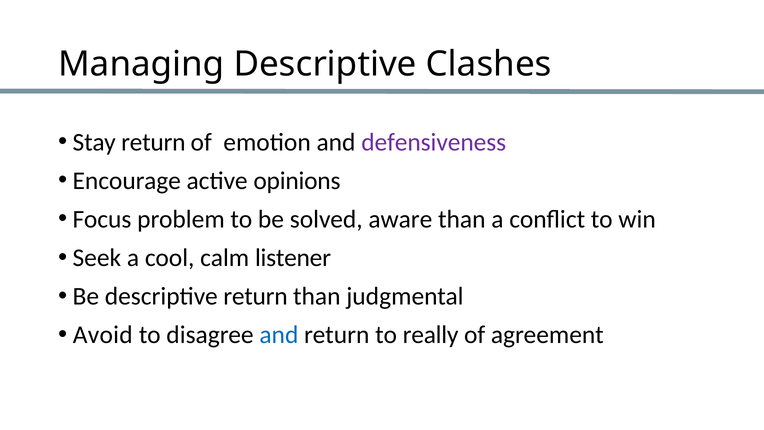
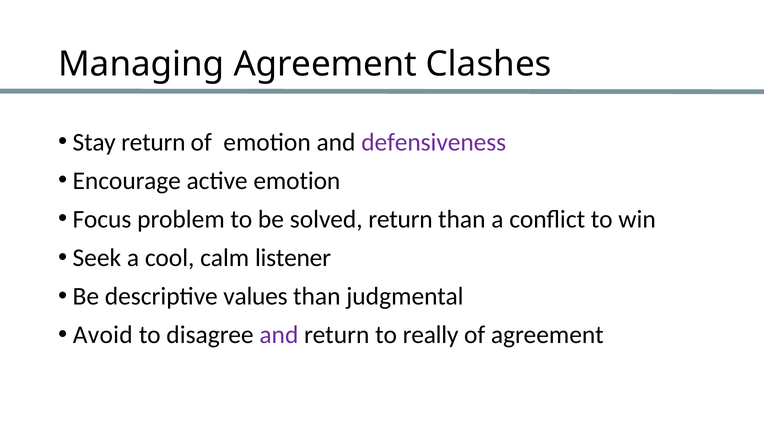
Managing Descriptive: Descriptive -> Agreement (325, 64)
active opinions: opinions -> emotion (297, 181)
solved aware: aware -> return (400, 219)
descriptive return: return -> values (255, 296)
and colour: blue -> purple (279, 335)
